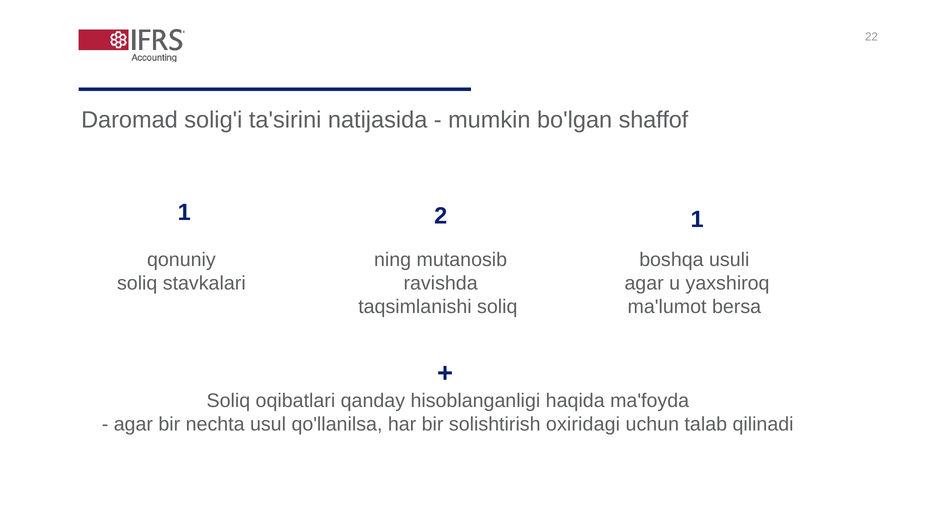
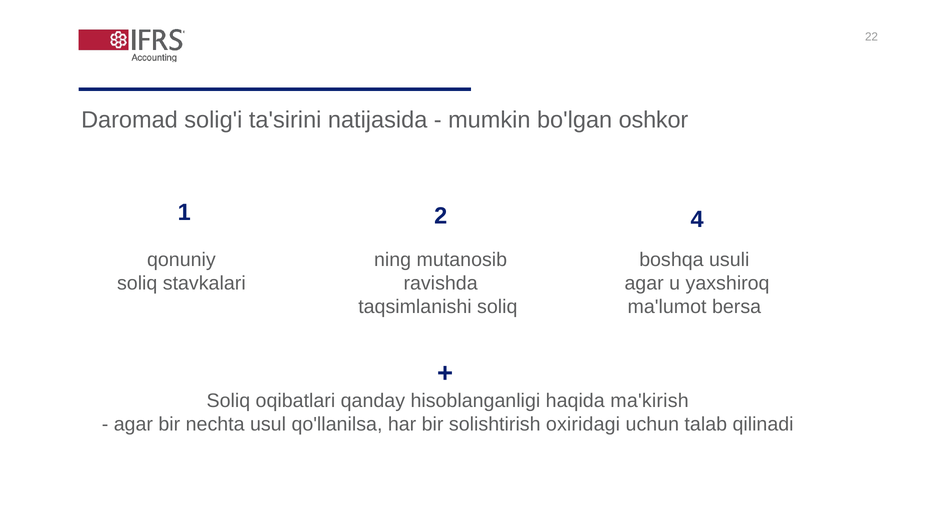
shaffof: shaffof -> oshkor (653, 120)
2 1: 1 -> 4 (697, 220)
ma'foyda: ma'foyda -> ma'kirish (650, 401)
